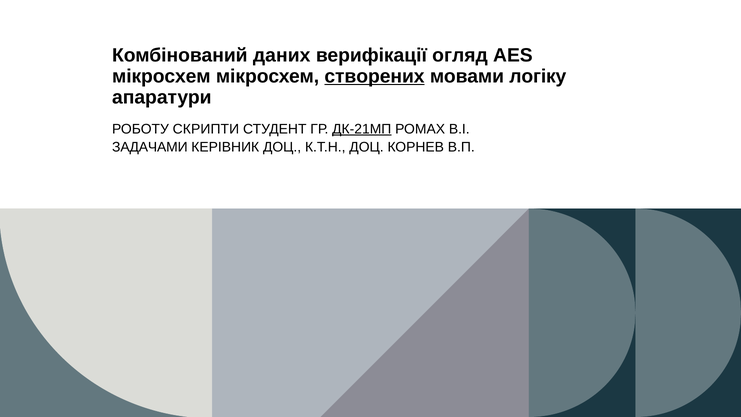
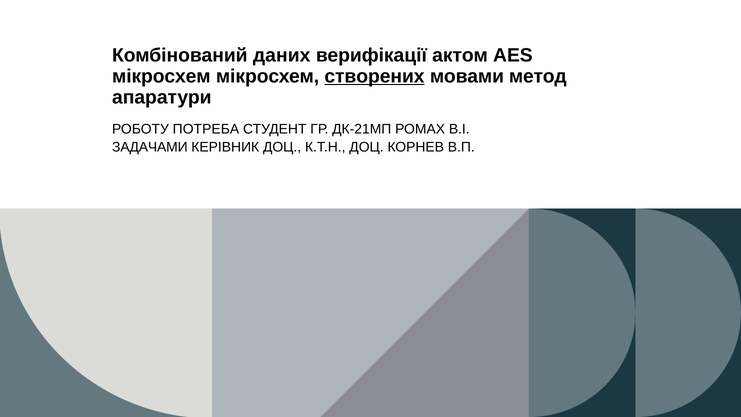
огляд: огляд -> актом (460, 55)
логіку: логіку -> метод (538, 76)
СКРИПТИ: СКРИПТИ -> ПОТРЕБА (206, 129)
ДК-21МП underline: present -> none (362, 129)
